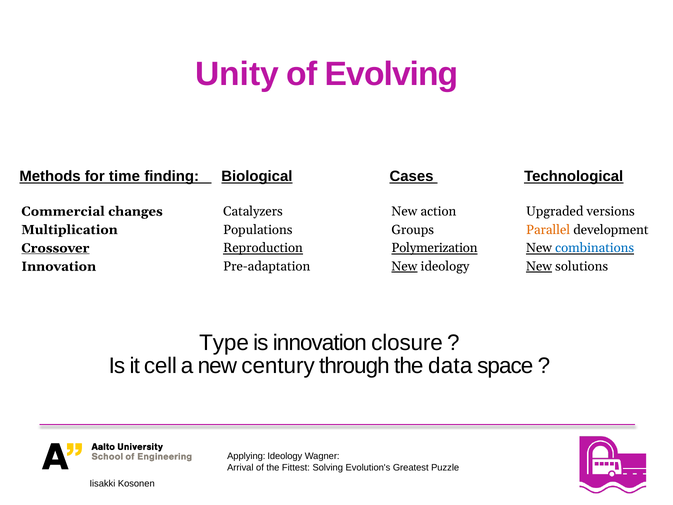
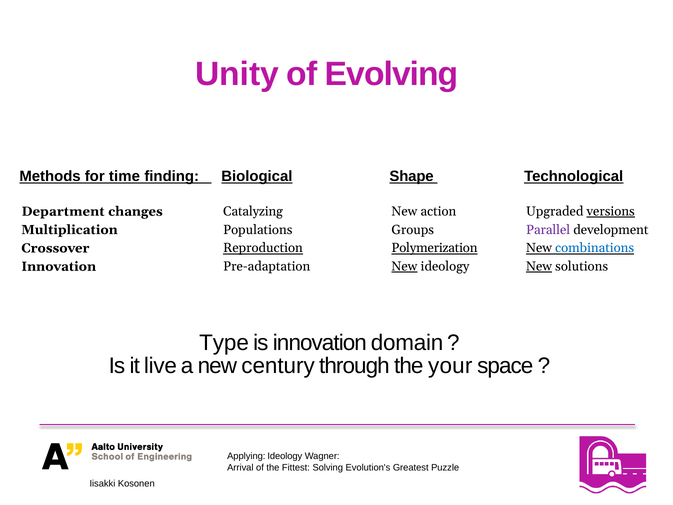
Cases: Cases -> Shape (412, 176)
Commercial: Commercial -> Department (63, 211)
Catalyzers: Catalyzers -> Catalyzing (253, 211)
versions underline: none -> present (611, 211)
Parallel colour: orange -> purple (548, 230)
Crossover underline: present -> none (55, 248)
closure: closure -> domain (407, 343)
cell: cell -> live (160, 366)
data: data -> your (450, 366)
